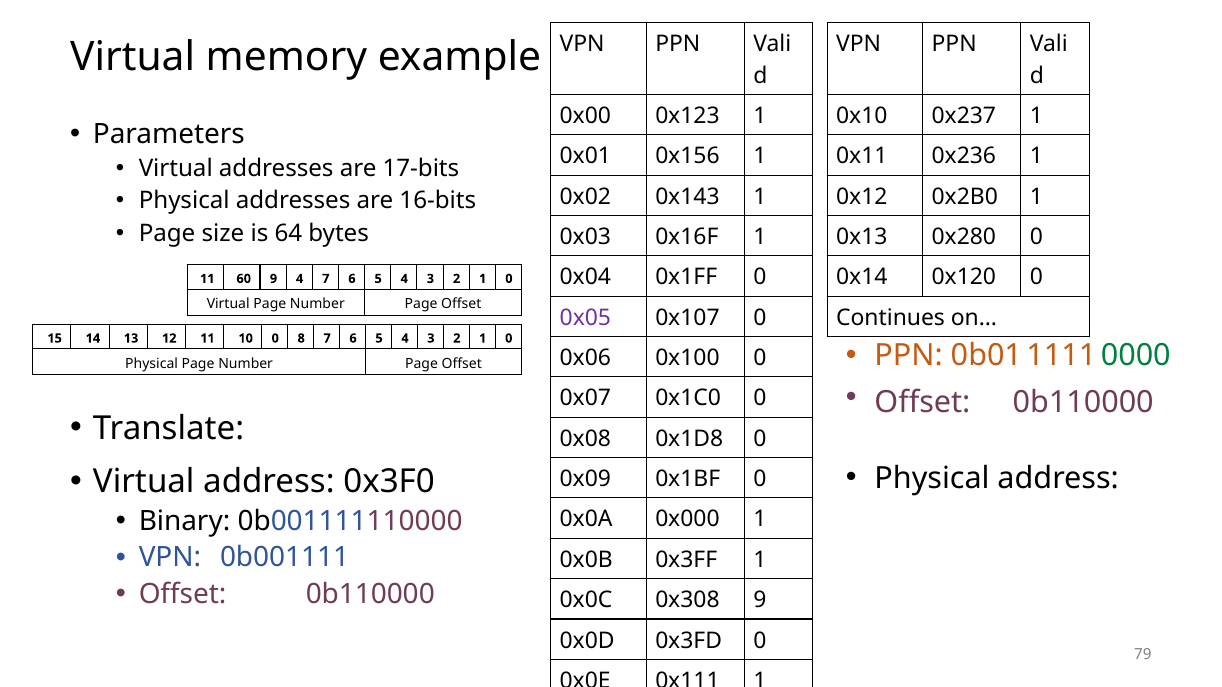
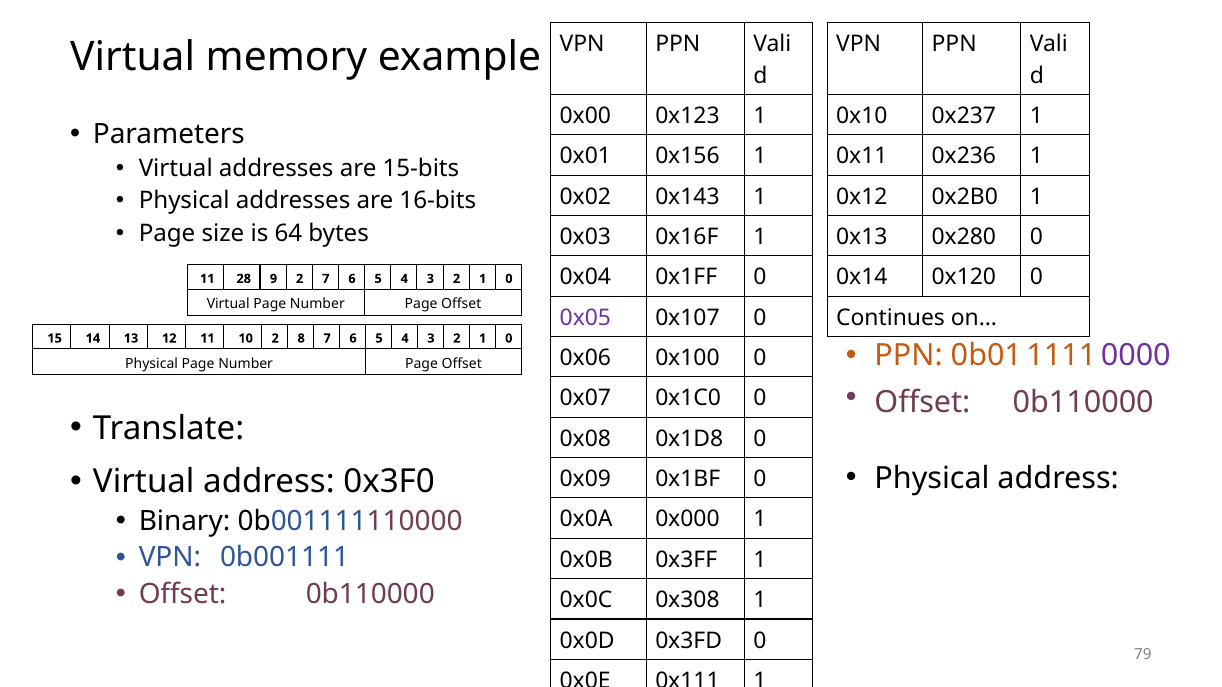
17-bits: 17-bits -> 15-bits (421, 169)
60: 60 -> 28 (244, 279)
9 4: 4 -> 2 (300, 279)
10 0: 0 -> 2 (275, 339)
0000 colour: green -> purple (1136, 356)
0x308 9: 9 -> 1 (760, 600)
